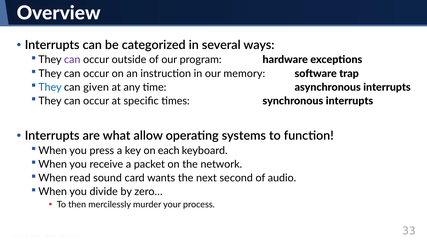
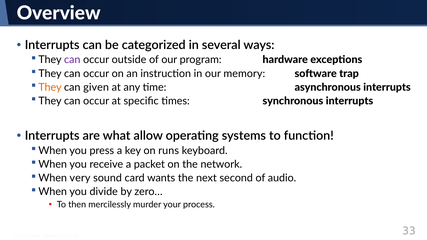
They colour: blue -> orange (50, 87)
each: each -> runs (169, 151)
read: read -> very (80, 178)
